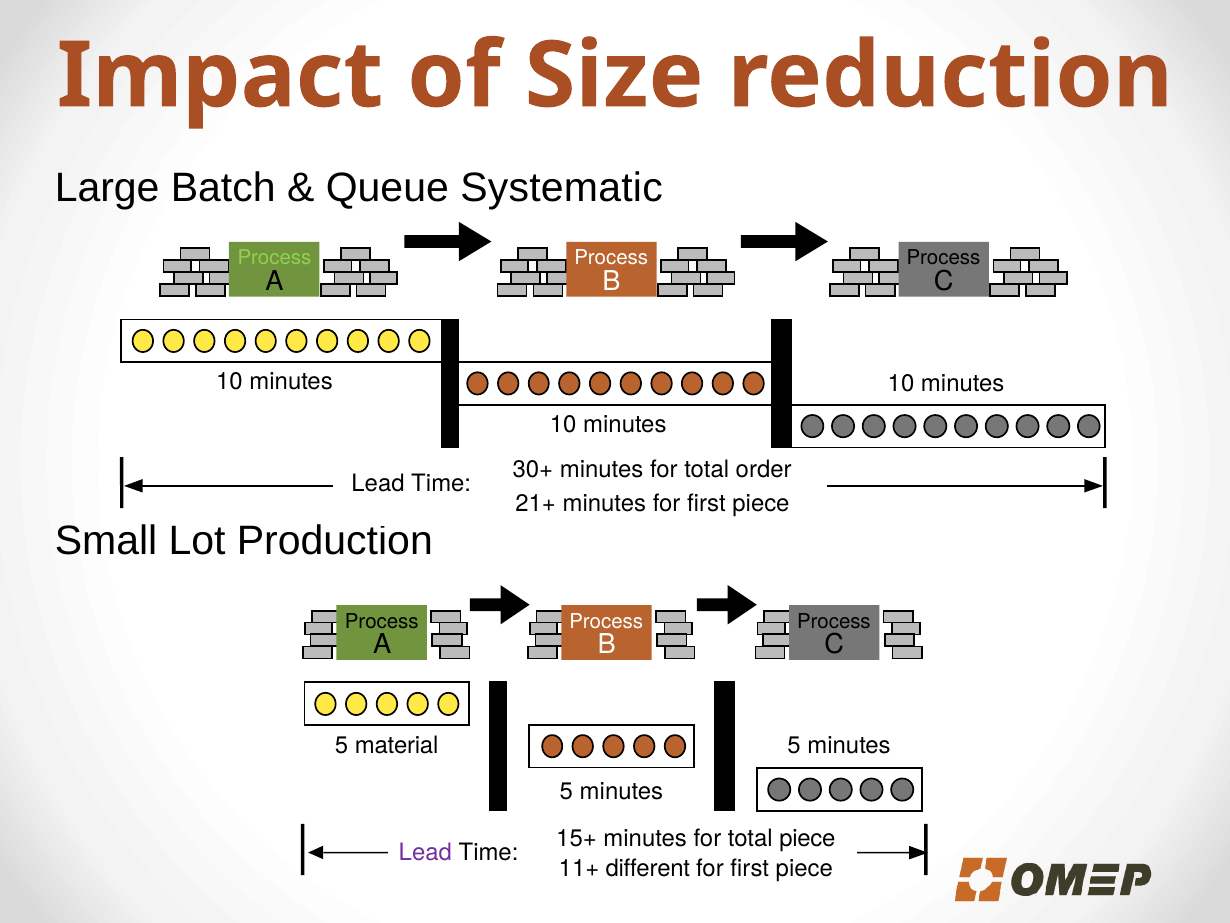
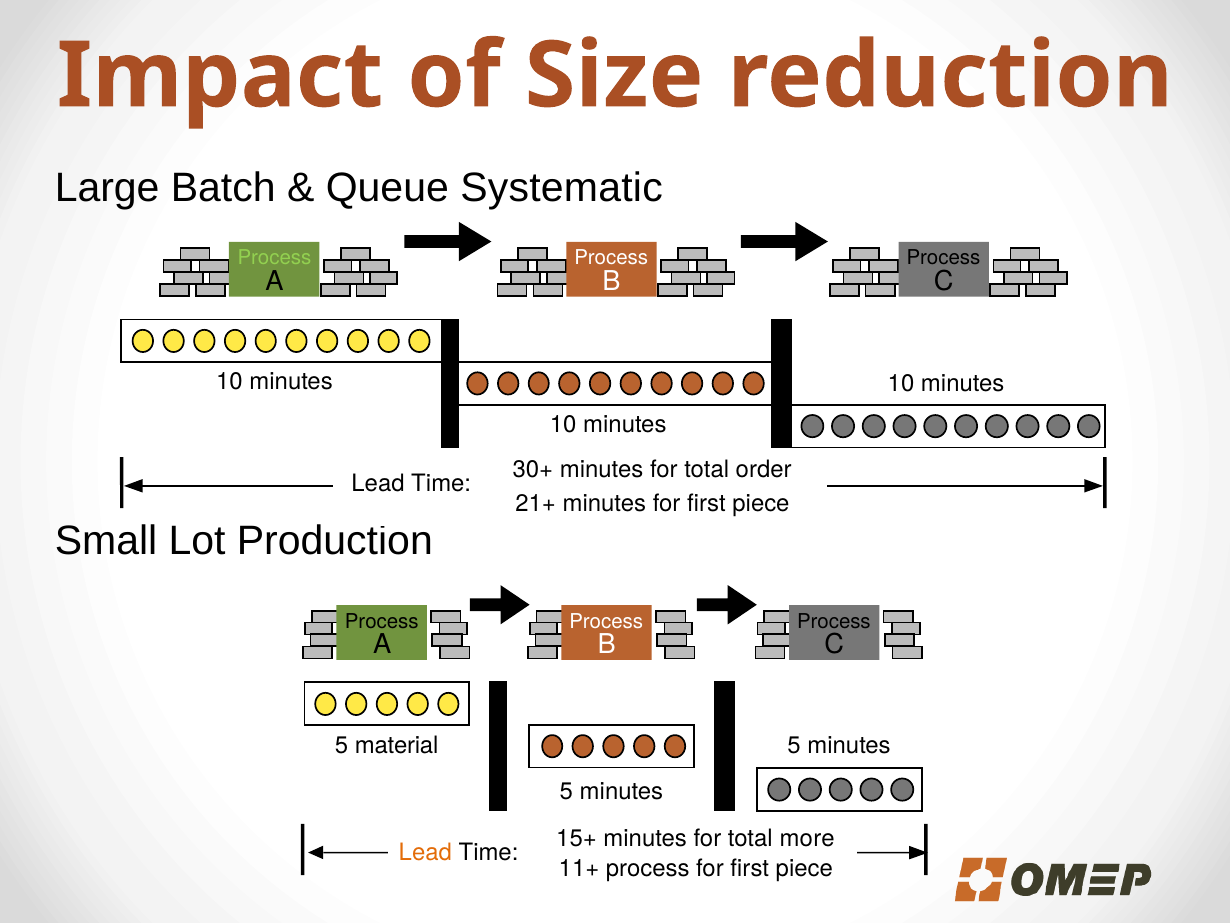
total piece: piece -> more (807, 838)
Lead colour: purple -> orange (425, 852)
11+ different: different -> process (648, 869)
